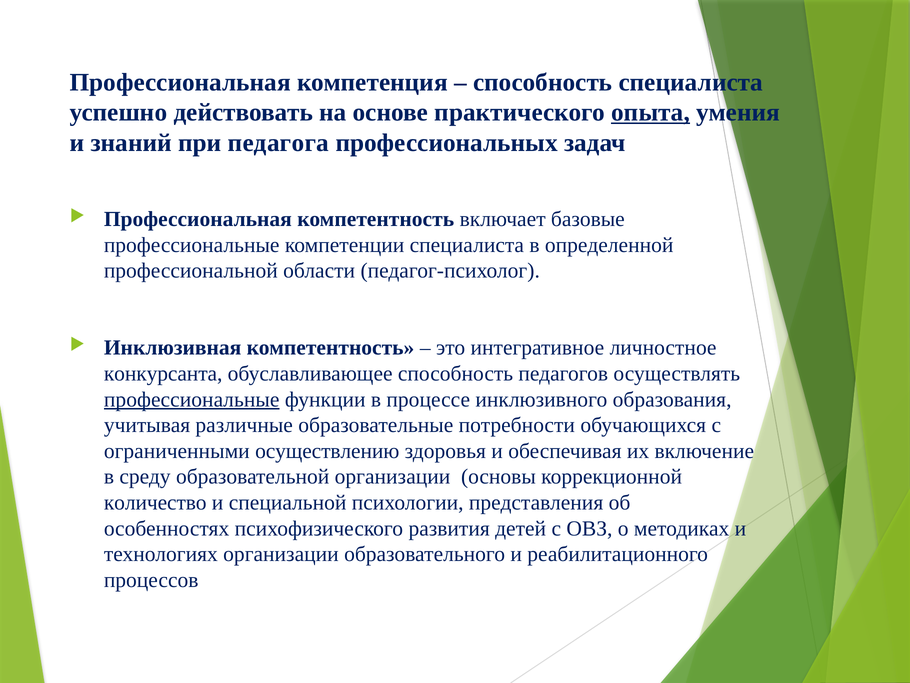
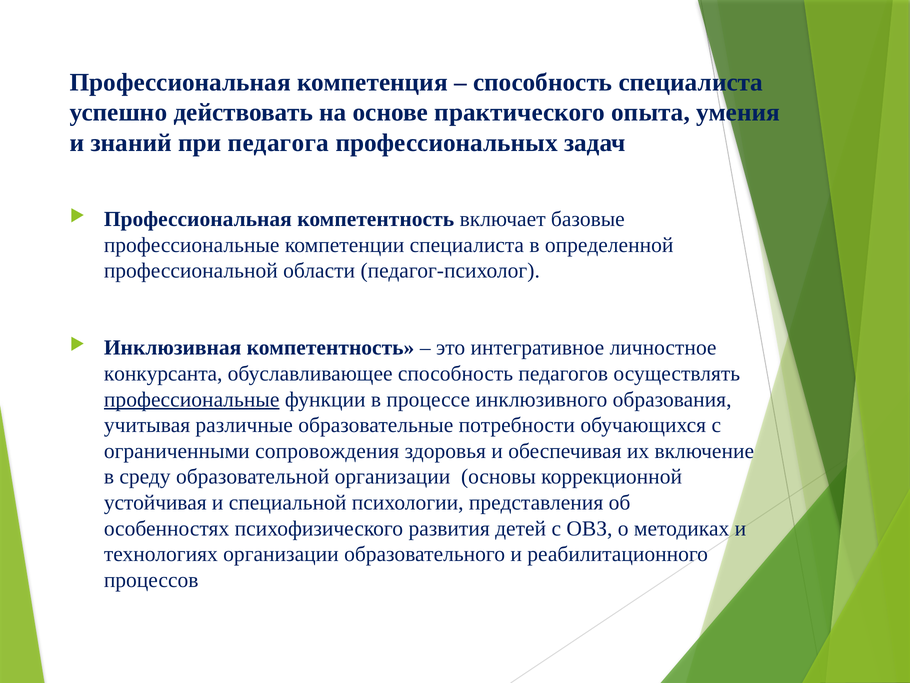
опыта underline: present -> none (651, 112)
осуществлению: осуществлению -> сопровождения (327, 451)
количество: количество -> устойчивая (155, 502)
